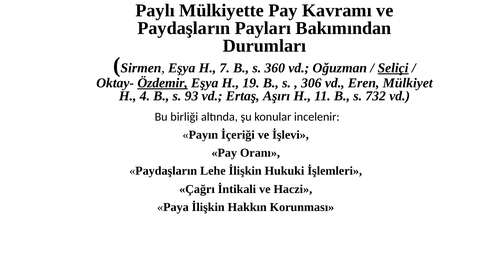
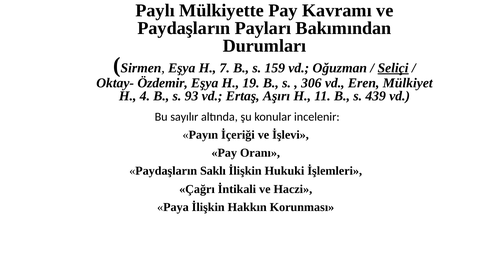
360: 360 -> 159 (275, 68)
Özdemir underline: present -> none (163, 83)
732: 732 -> 439 (376, 96)
birliği: birliği -> sayılır (184, 117)
Lehe: Lehe -> Saklı (213, 171)
